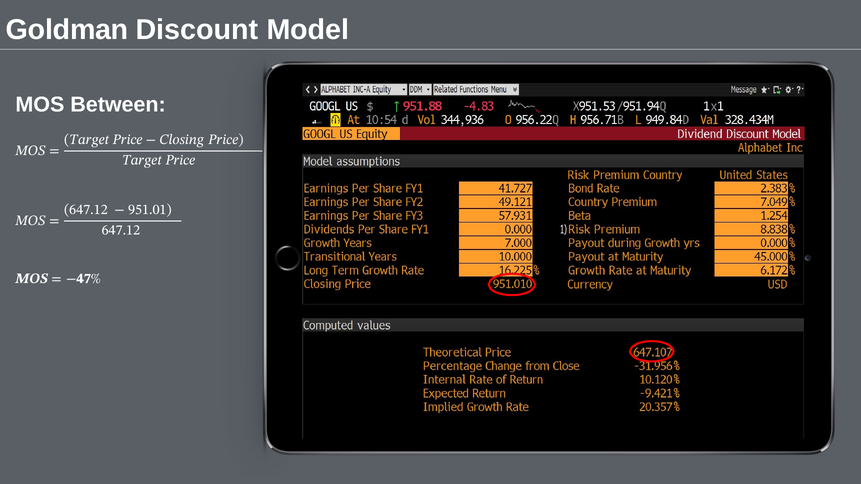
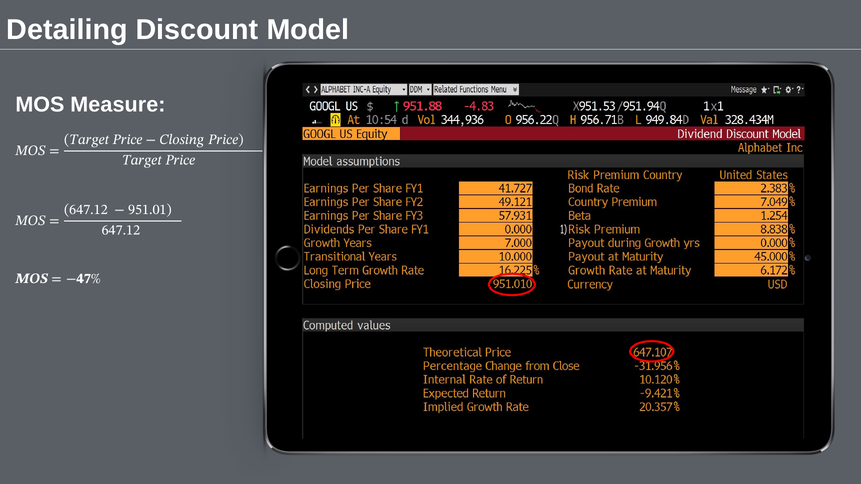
Goldman: Goldman -> Detailing (67, 30)
Between: Between -> Measure (118, 105)
